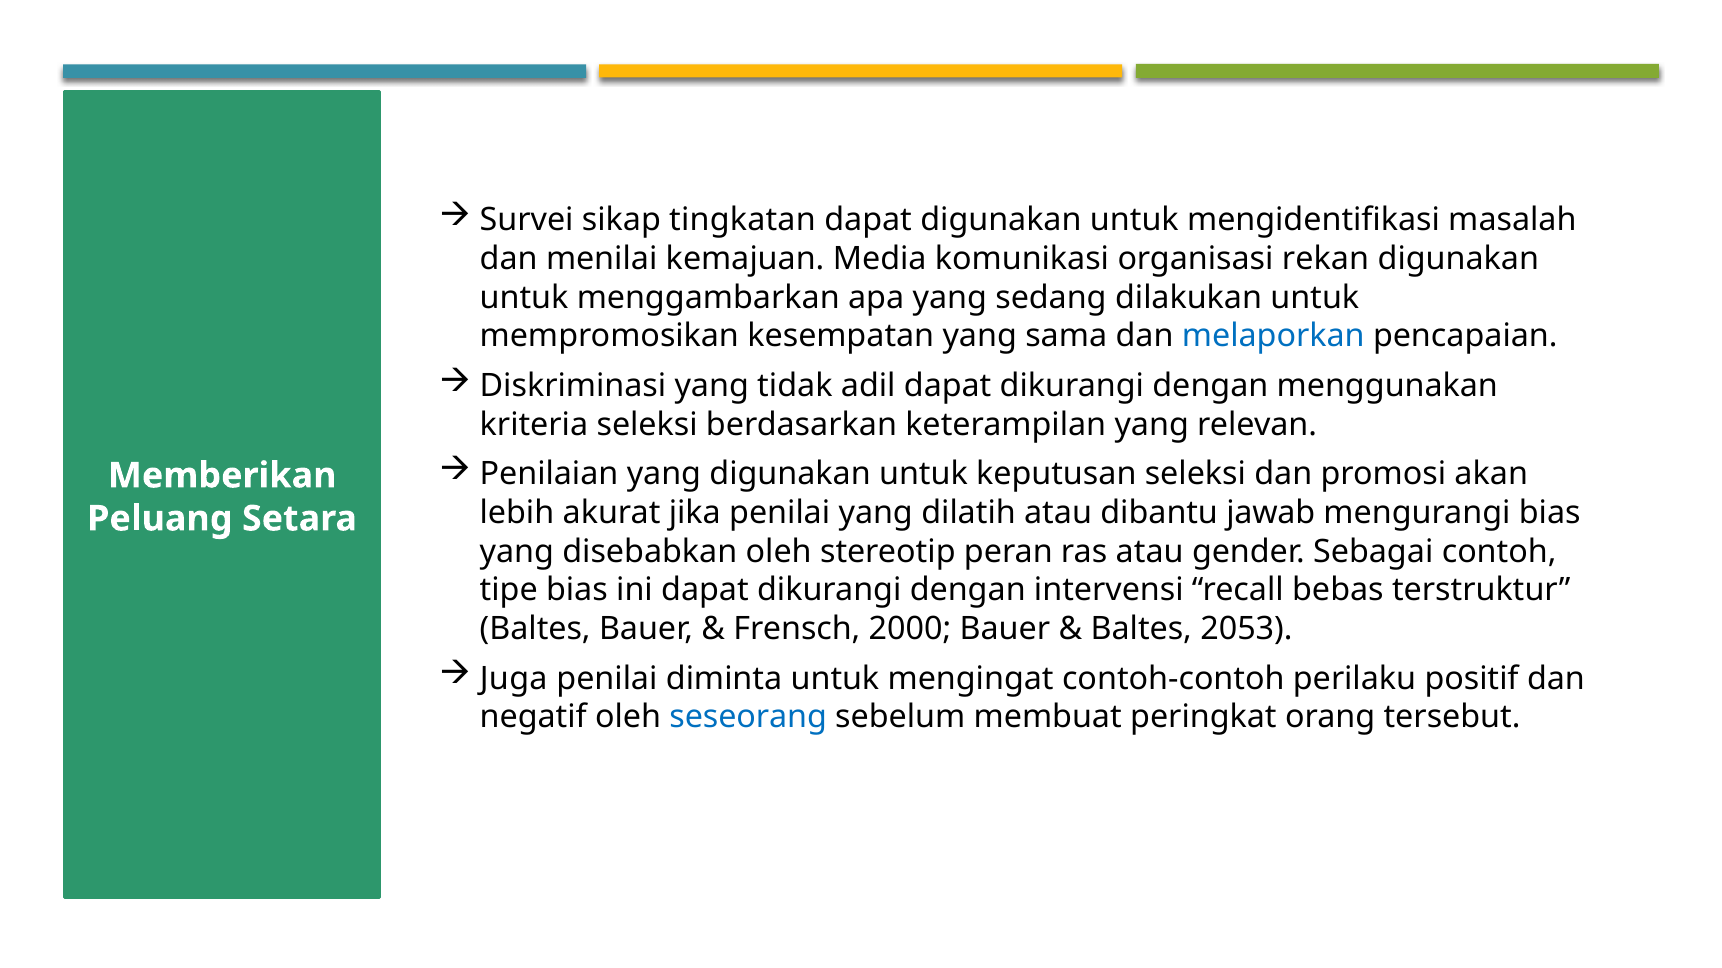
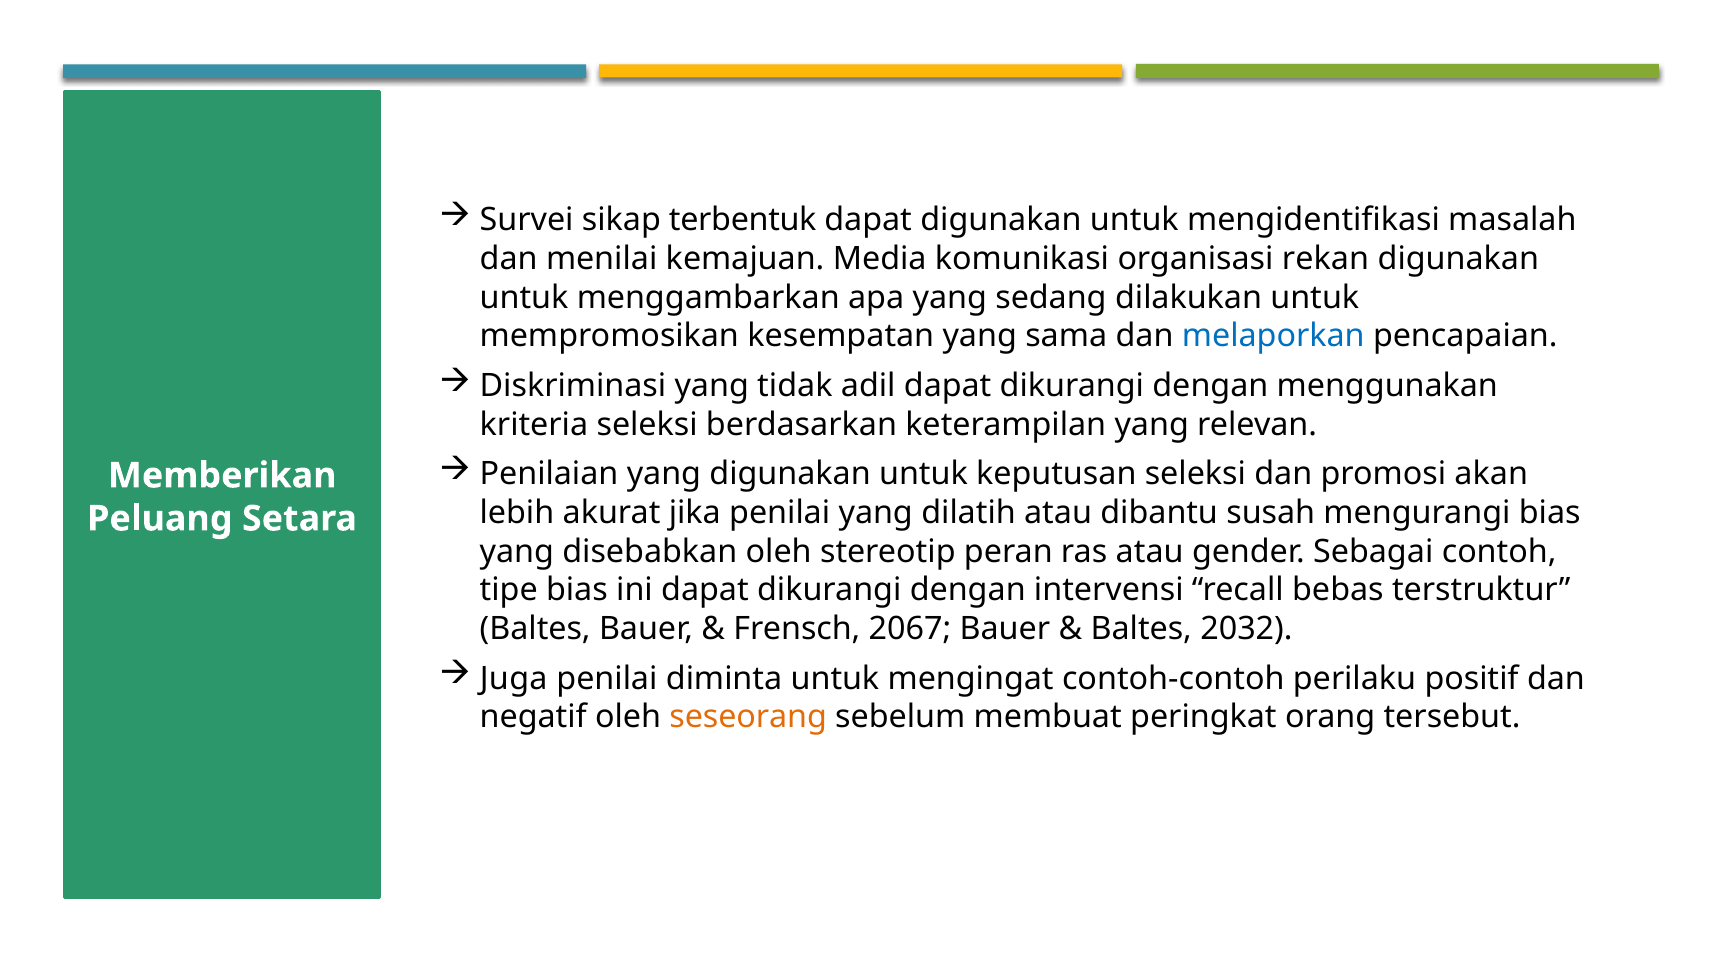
tingkatan: tingkatan -> terbentuk (743, 220)
jawab: jawab -> susah (1271, 513)
2000: 2000 -> 2067 (910, 629)
2053: 2053 -> 2032 (1246, 629)
seseorang colour: blue -> orange (748, 718)
